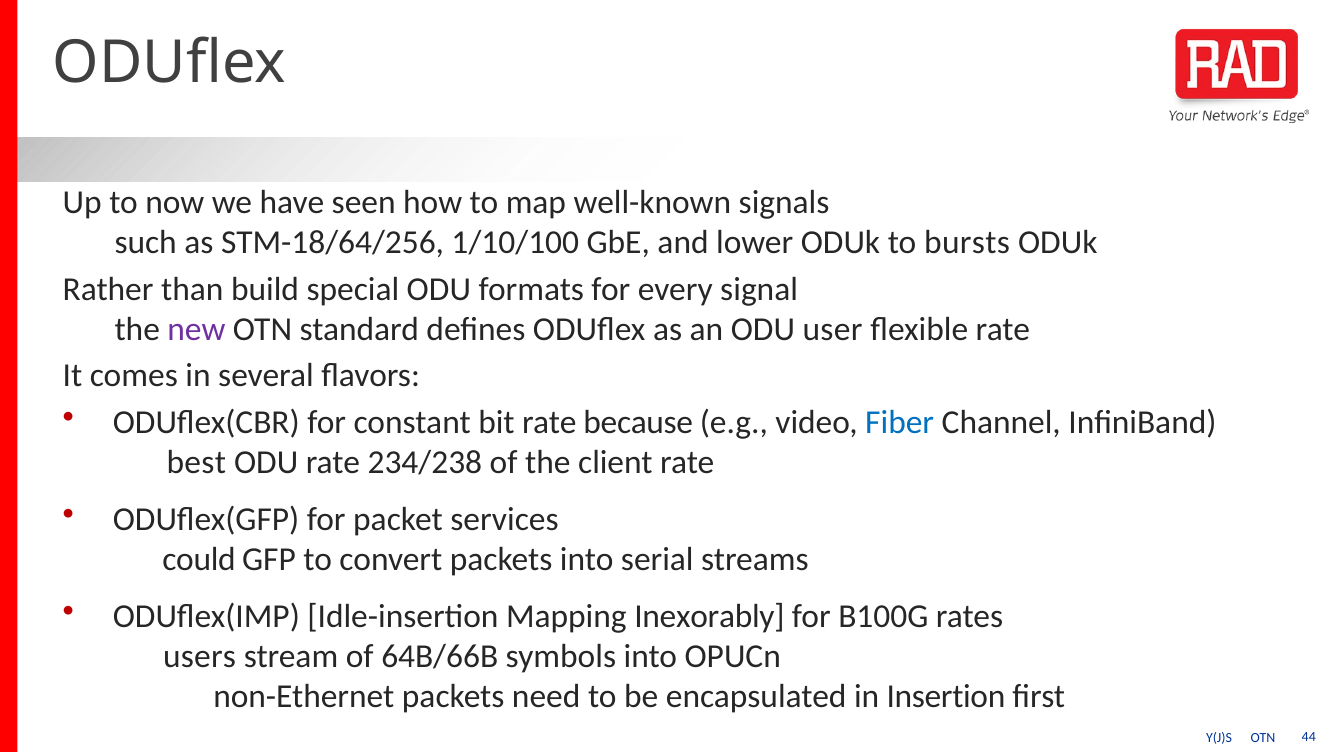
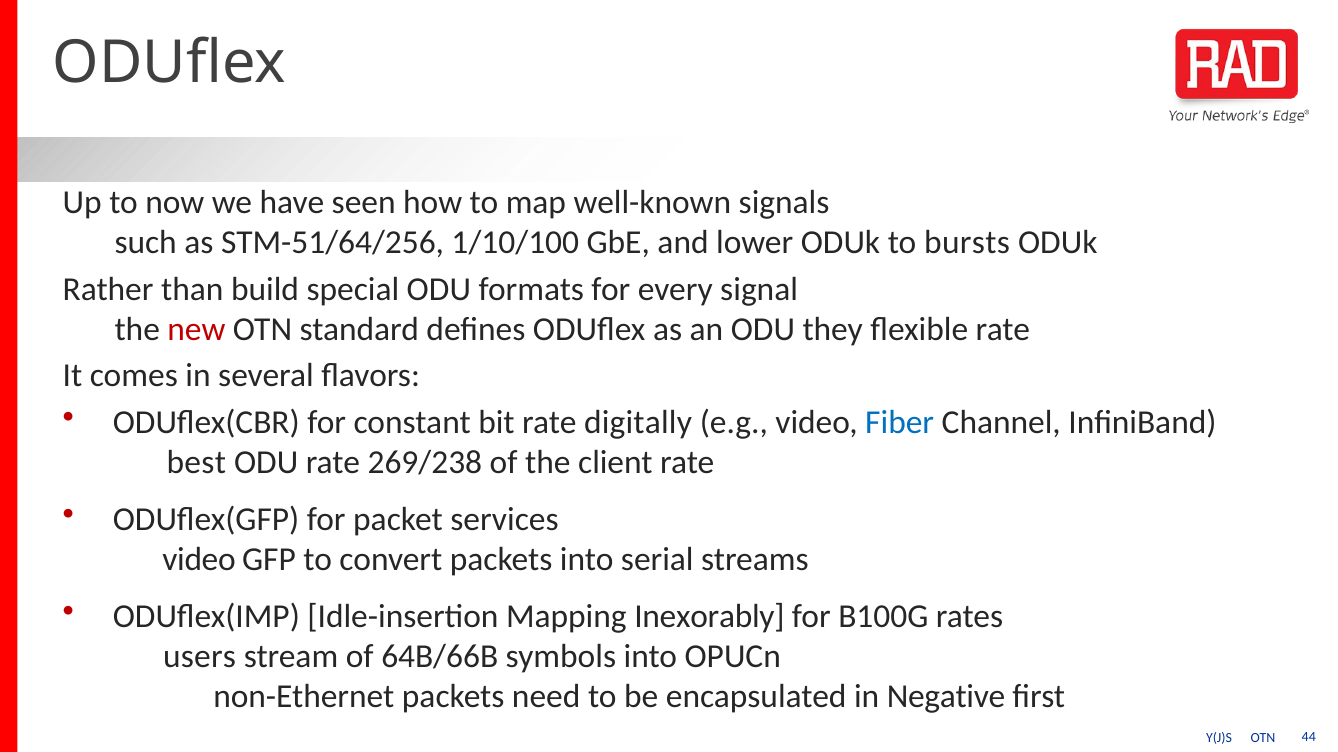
STM-18/64/256: STM-18/64/256 -> STM-51/64/256 (333, 242)
new colour: purple -> red (196, 329)
user: user -> they (833, 329)
because: because -> digitally (638, 423)
234/238: 234/238 -> 269/238 (425, 463)
could: could -> video (199, 560)
Insertion: Insertion -> Negative (946, 697)
